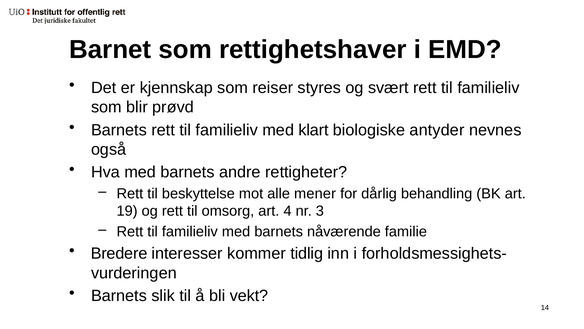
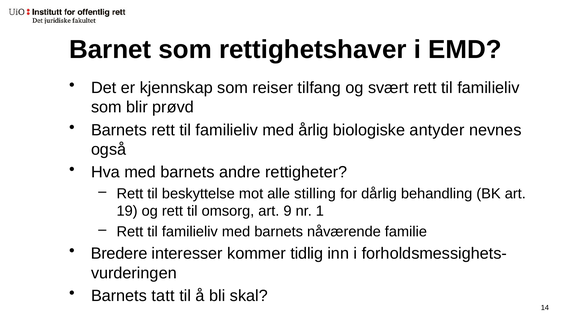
styres: styres -> tilfang (319, 88)
klart: klart -> årlig (314, 130)
mener: mener -> stilling (315, 193)
4: 4 -> 9 (288, 211)
3: 3 -> 1 (320, 211)
slik: slik -> tatt (163, 295)
vekt: vekt -> skal (249, 295)
